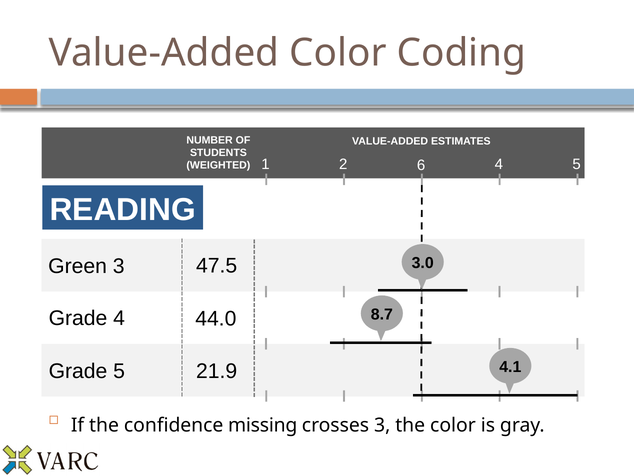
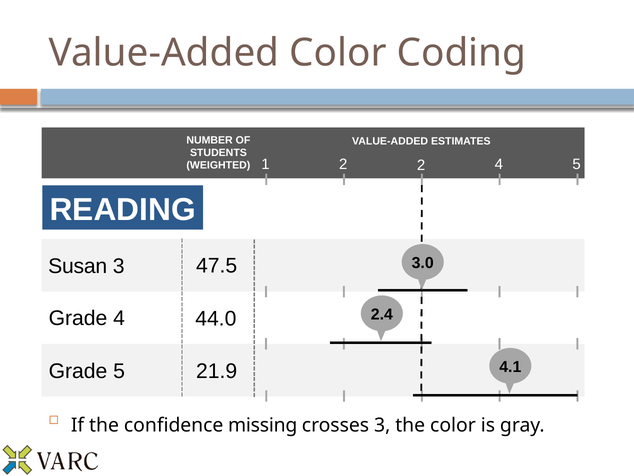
2 6: 6 -> 2 (421, 165)
Green: Green -> Susan (78, 266)
8.7: 8.7 -> 2.4 (382, 314)
